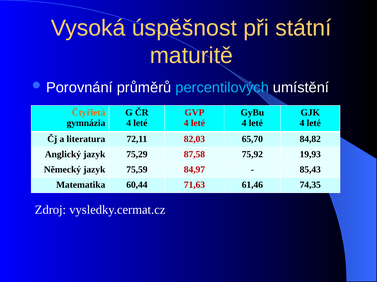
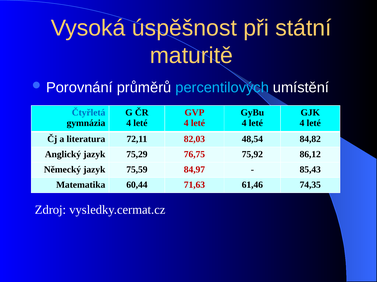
Čtyřletá colour: orange -> blue (89, 113)
65,70: 65,70 -> 48,54 (252, 139)
87,58: 87,58 -> 76,75 (194, 155)
19,93: 19,93 -> 86,12 (310, 155)
